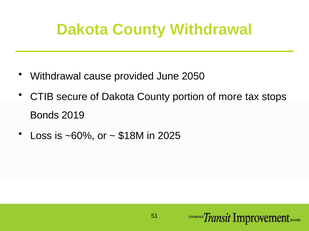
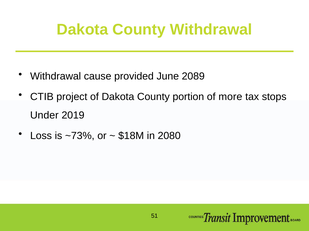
2050: 2050 -> 2089 (193, 76)
secure: secure -> project (72, 97)
Bonds: Bonds -> Under (44, 116)
~60%: ~60% -> ~73% (80, 136)
2025: 2025 -> 2080 (169, 136)
